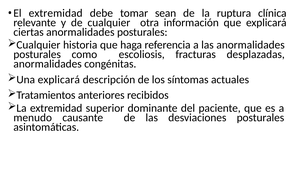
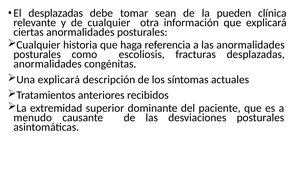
El extremidad: extremidad -> desplazadas (56, 13)
ruptura: ruptura -> pueden (234, 13)
